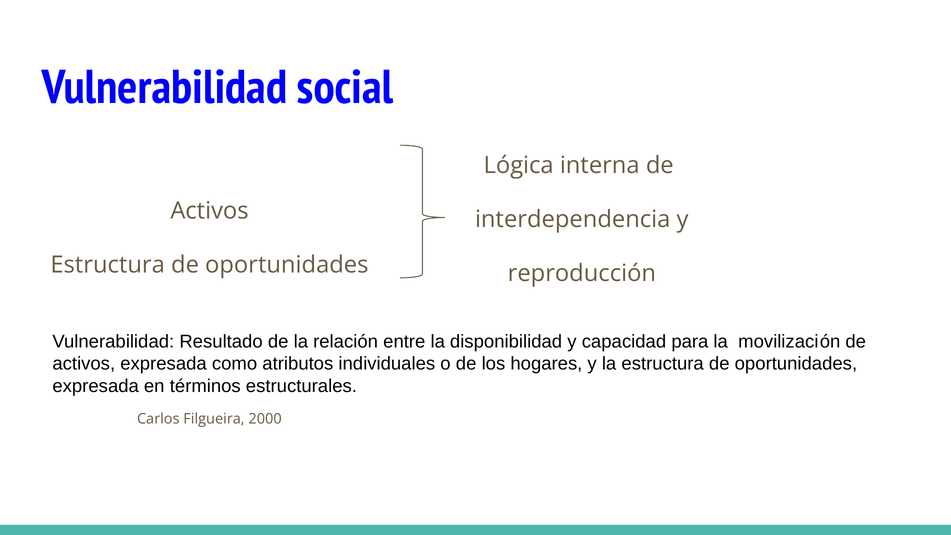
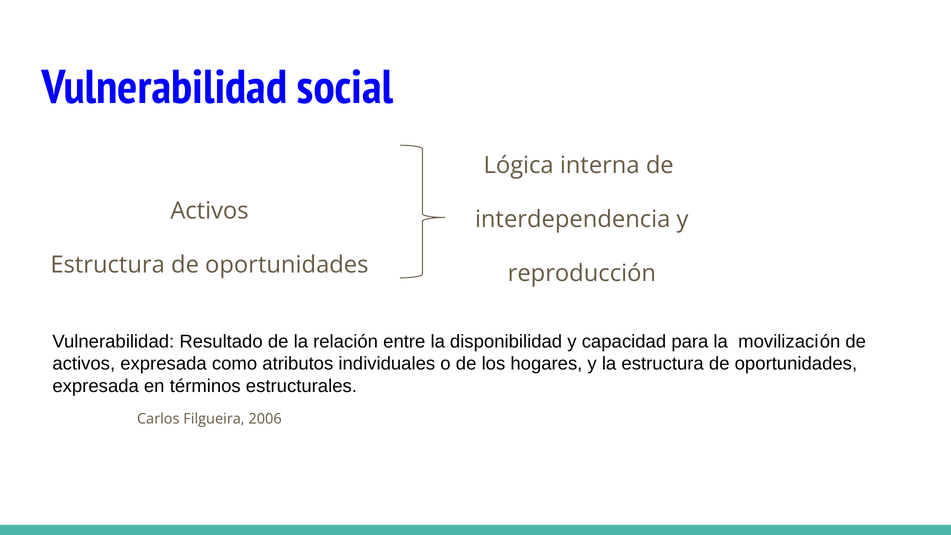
2000: 2000 -> 2006 (265, 419)
